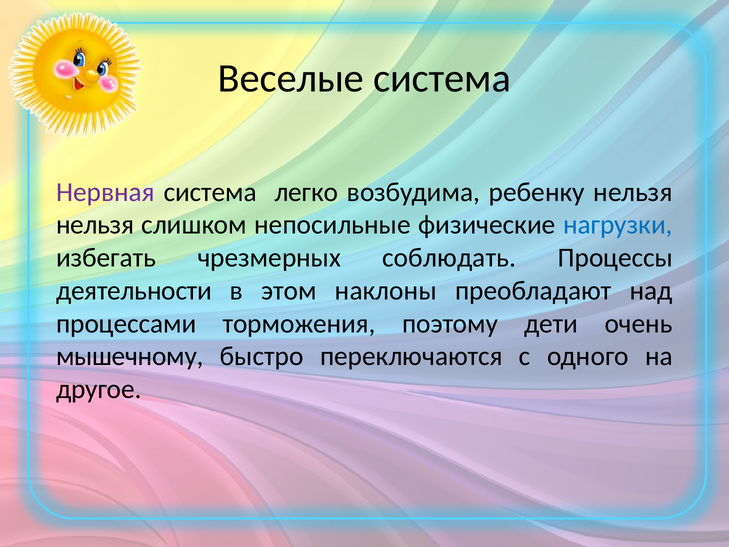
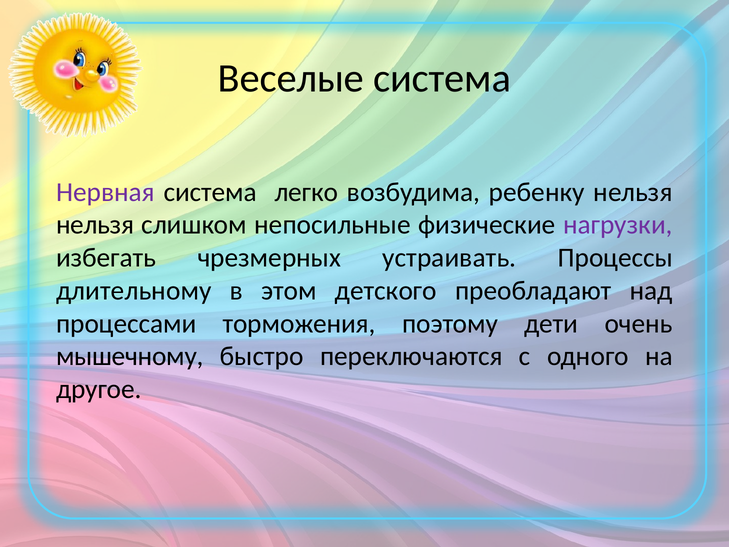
нагрузки colour: blue -> purple (618, 225)
соблюдать: соблюдать -> устраивать (449, 258)
деятельности: деятельности -> длительному (134, 291)
наклоны: наклоны -> детского (386, 291)
